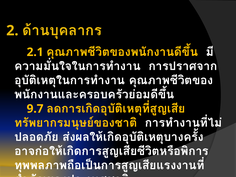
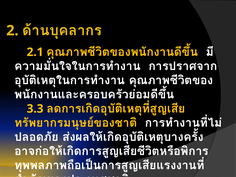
9.7: 9.7 -> 3.3 (35, 109)
